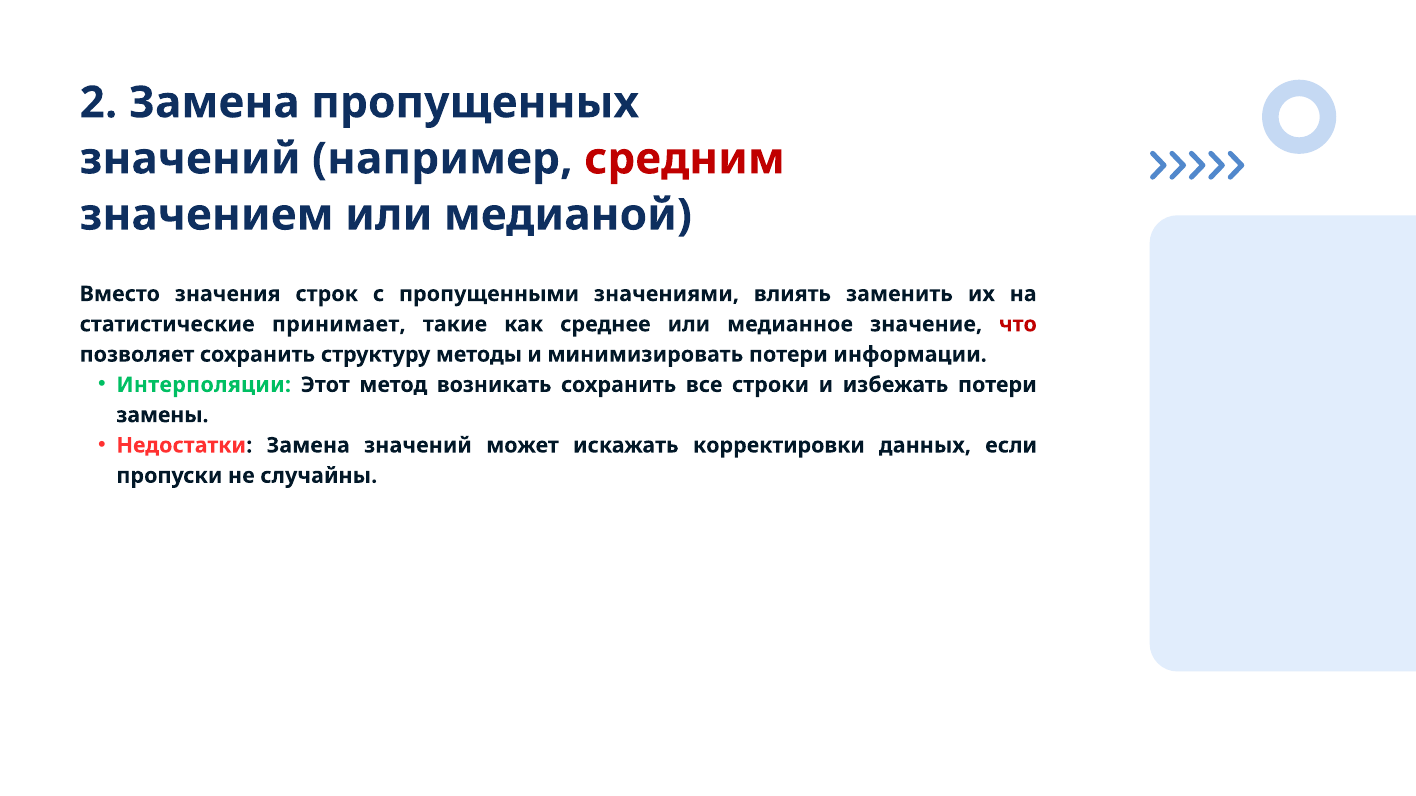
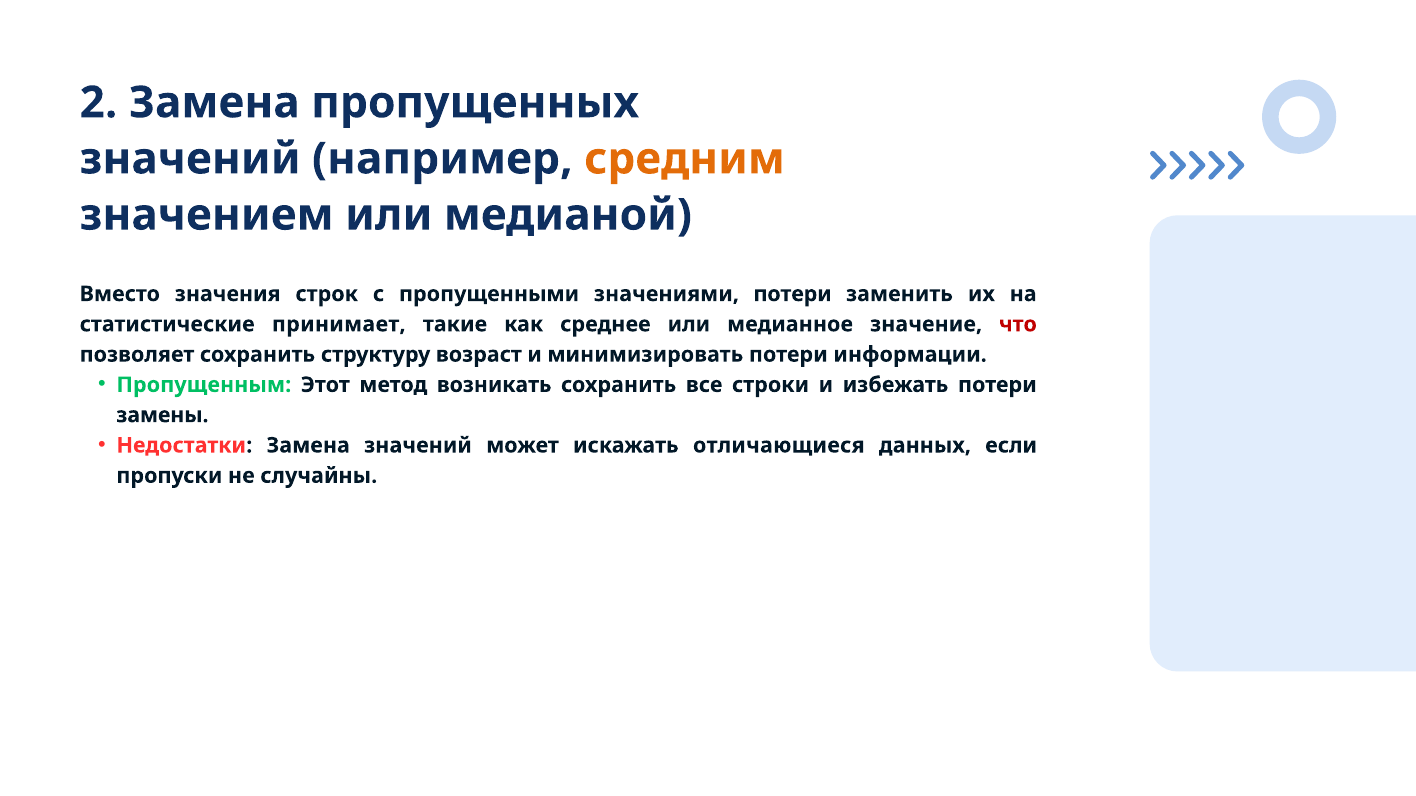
средним colour: red -> orange (685, 159)
значениями влиять: влиять -> потери (793, 294)
методы: методы -> возраст (479, 355)
Интерполяции: Интерполяции -> Пропущенным (204, 385)
корректировки: корректировки -> отличающиеся (779, 446)
